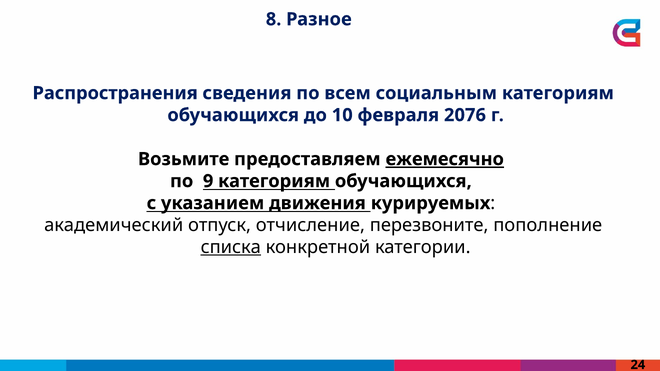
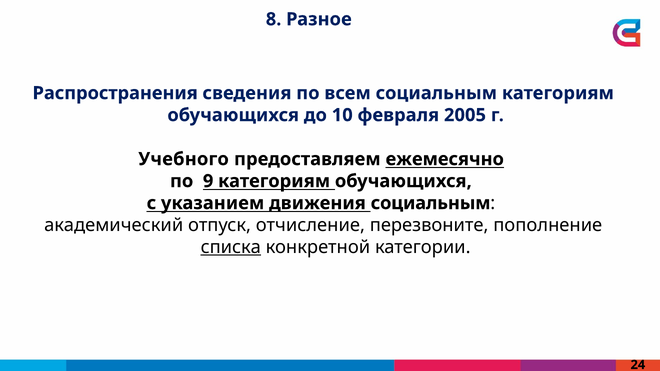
2076: 2076 -> 2005 (465, 115)
Возьмите: Возьмите -> Учебного (184, 159)
ежемесячно underline: present -> none (445, 159)
движения курируемых: курируемых -> социальным (431, 203)
